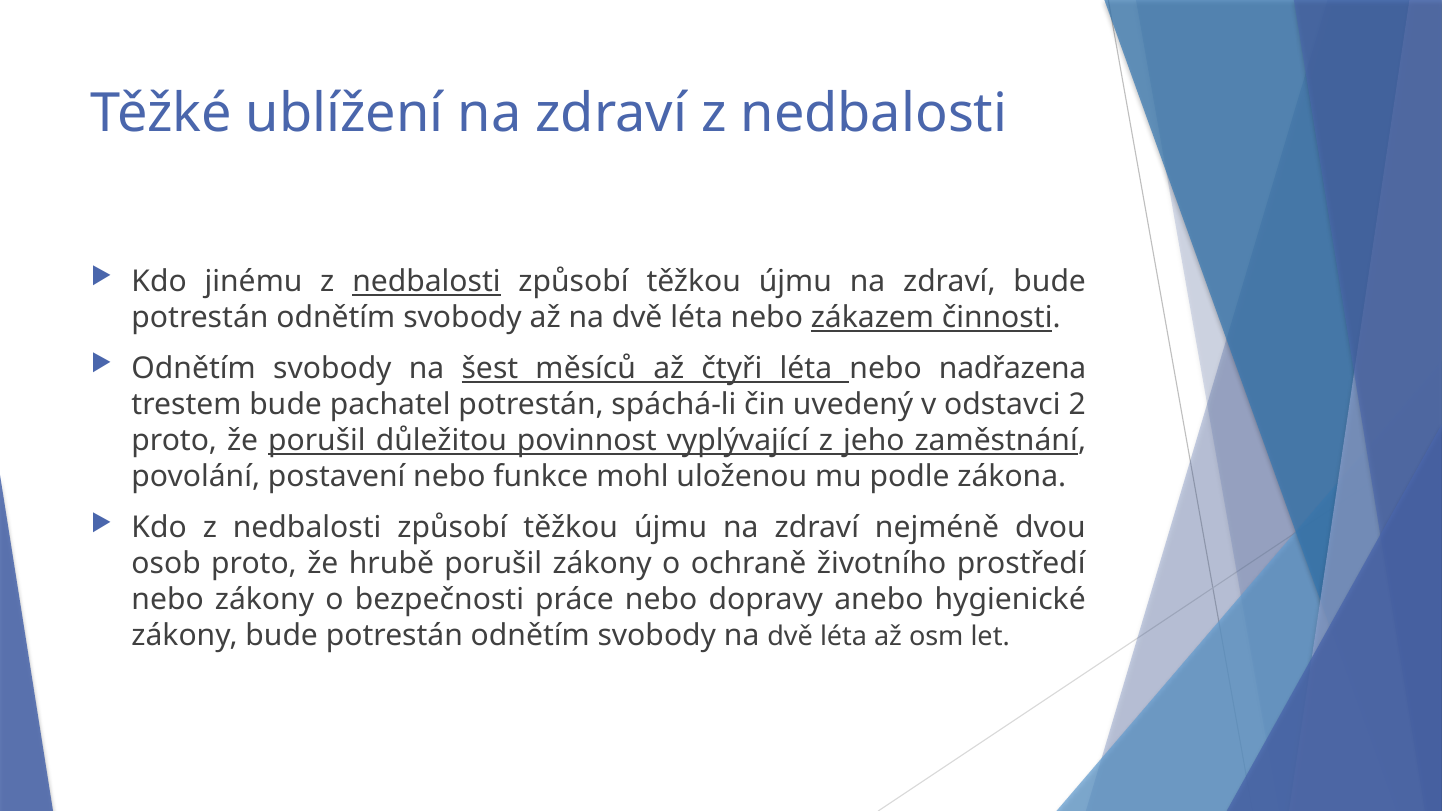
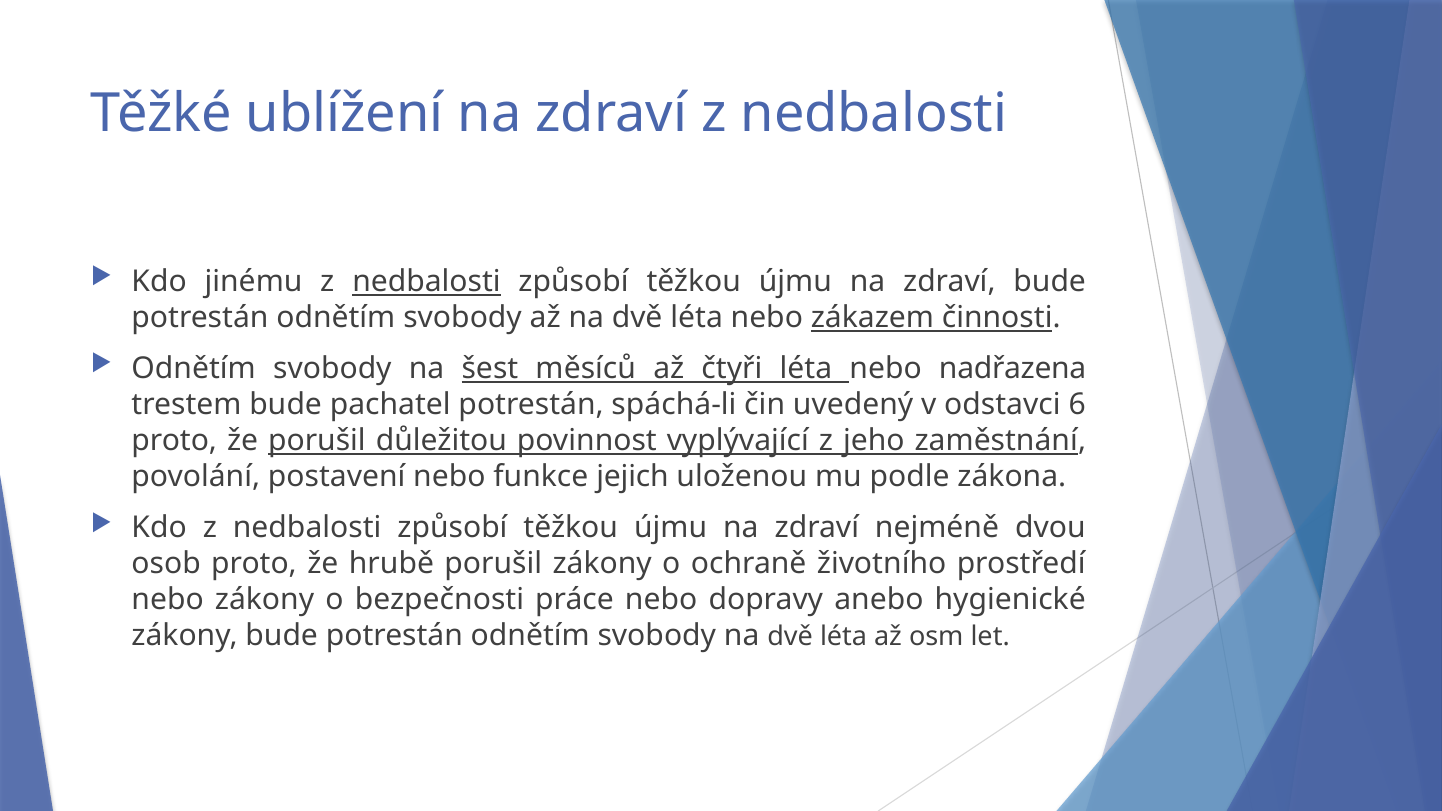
2: 2 -> 6 (1077, 404)
mohl: mohl -> jejich (632, 477)
